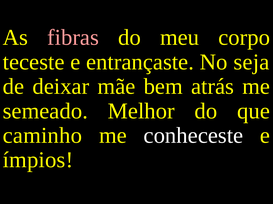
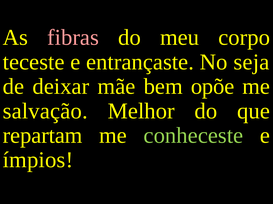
atrás: atrás -> opõe (213, 87)
semeado: semeado -> salvação (45, 111)
caminho: caminho -> repartam (43, 136)
conheceste colour: white -> light green (193, 136)
